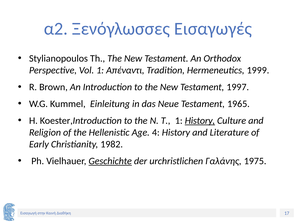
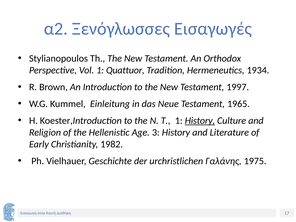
Απέναντι: Απέναντι -> Quattuor (125, 70)
1999: 1999 -> 1934 (258, 70)
4: 4 -> 3 (156, 132)
Geschichte underline: present -> none (110, 161)
